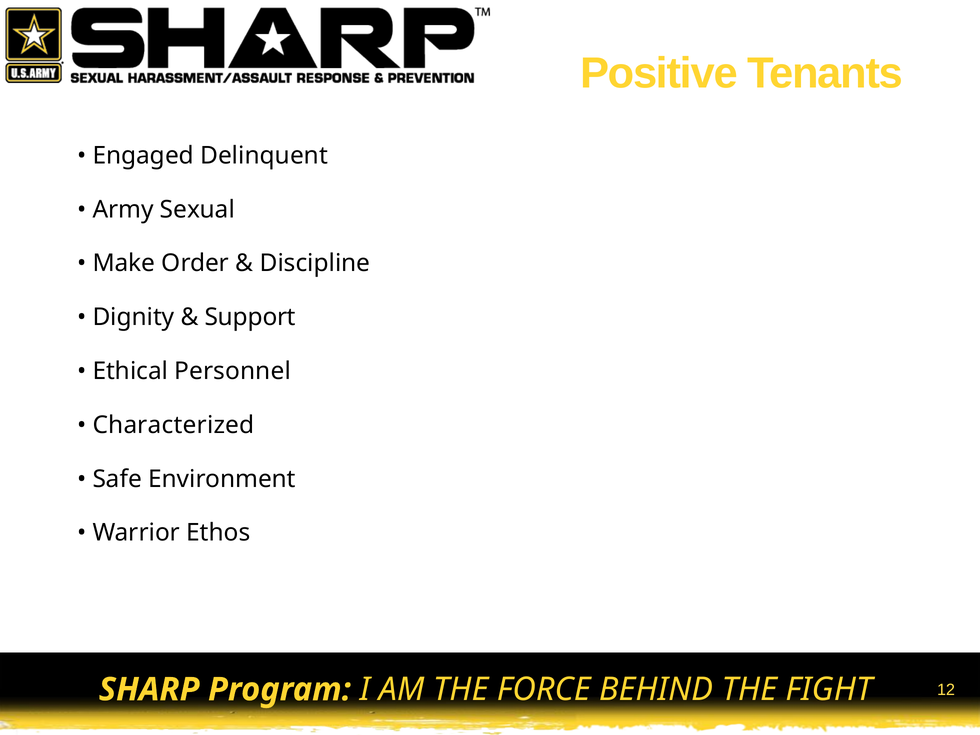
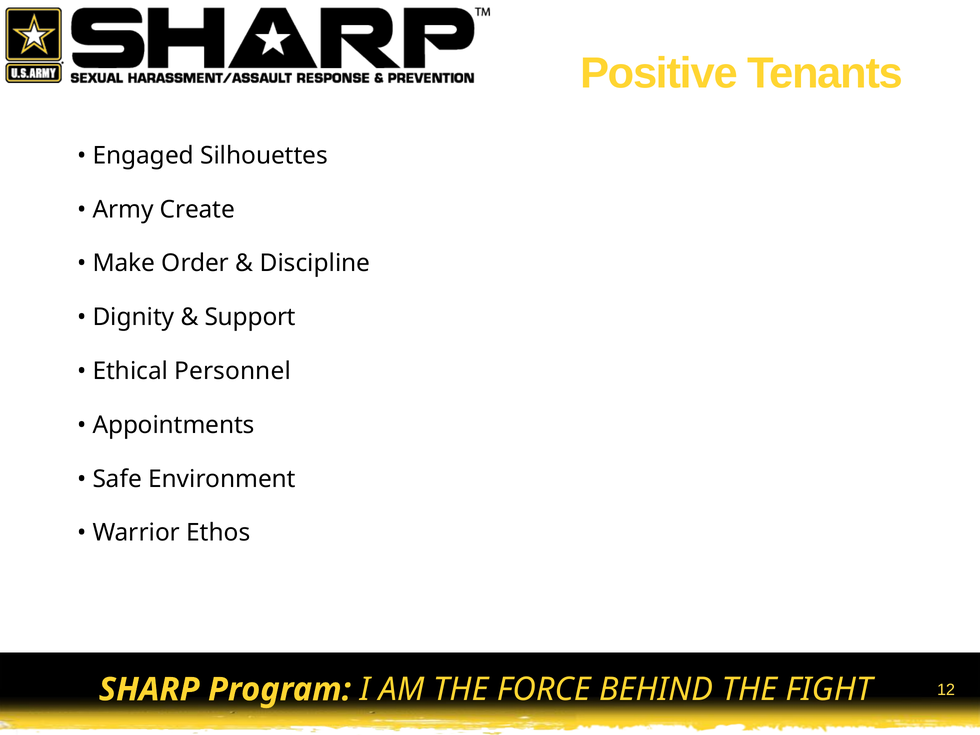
Delinquent: Delinquent -> Silhouettes (264, 156)
Sexual: Sexual -> Create (197, 209)
Characterized: Characterized -> Appointments (174, 425)
